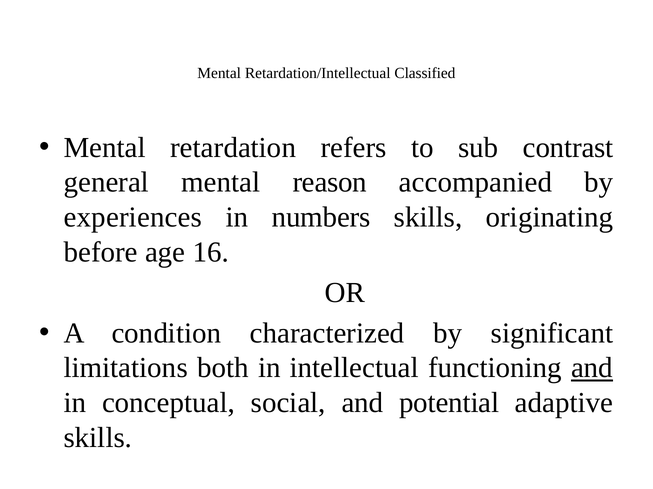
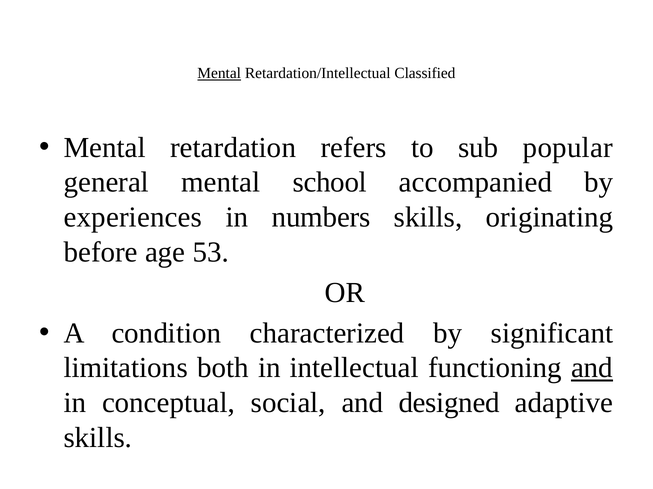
Mental underline: none -> present (219, 73)
contrast: contrast -> popular (568, 148)
reason: reason -> school (330, 183)
16: 16 -> 53 (211, 252)
potential: potential -> designed (449, 403)
